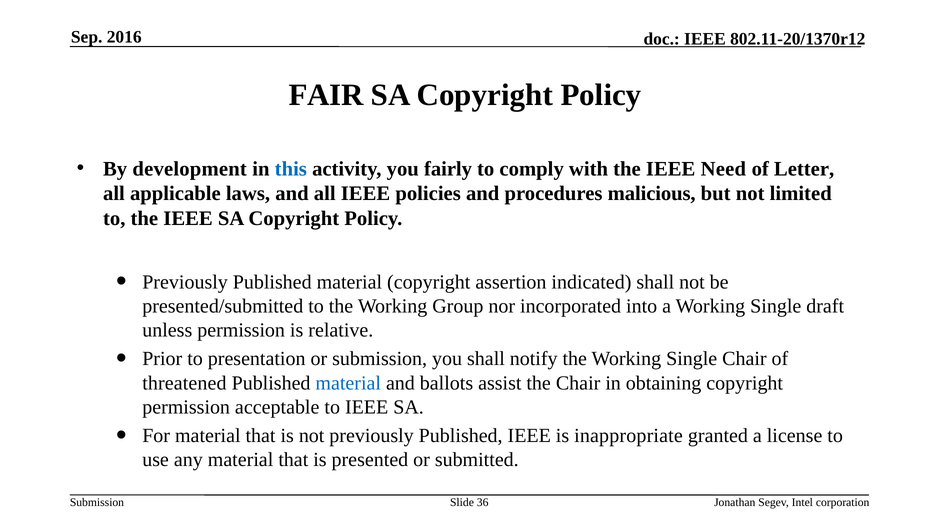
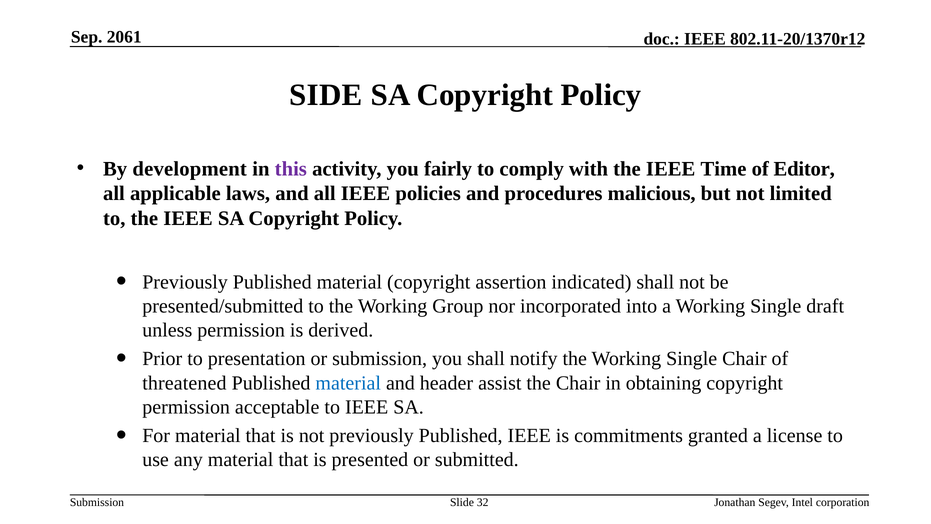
2016: 2016 -> 2061 (124, 37)
FAIR: FAIR -> SIDE (326, 95)
this colour: blue -> purple (291, 169)
Need: Need -> Time (723, 169)
Letter: Letter -> Editor (804, 169)
relative: relative -> derived (341, 330)
ballots: ballots -> header (447, 383)
inappropriate: inappropriate -> commitments (629, 436)
36: 36 -> 32 (483, 502)
